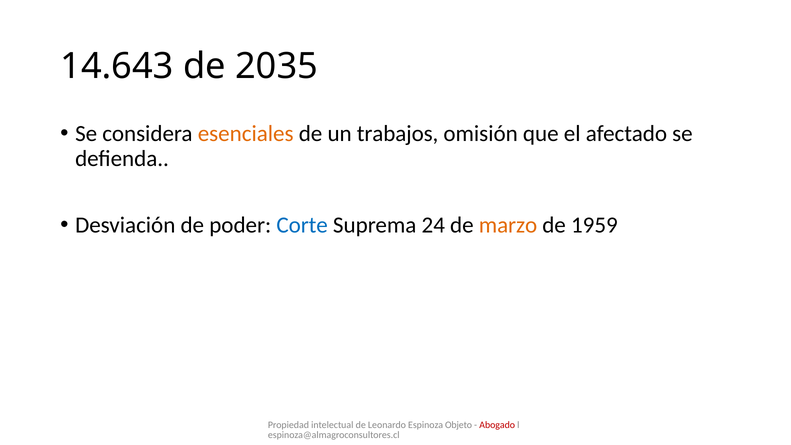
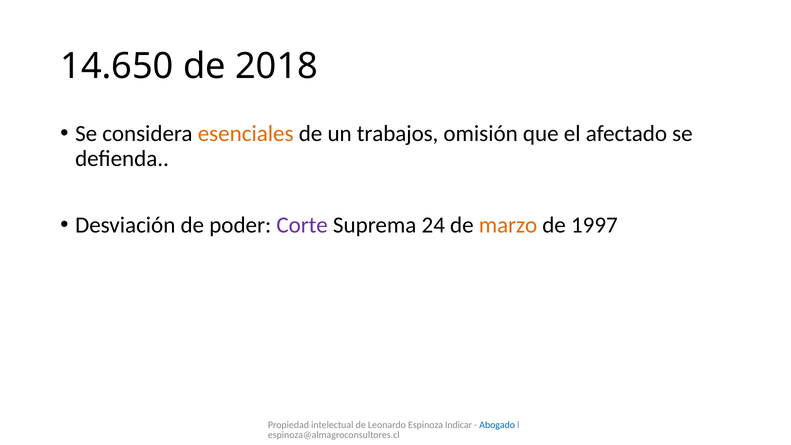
14.643: 14.643 -> 14.650 (117, 66)
2035: 2035 -> 2018 (277, 66)
Corte colour: blue -> purple (302, 225)
1959: 1959 -> 1997 (594, 225)
Objeto: Objeto -> Indicar (459, 425)
Abogado colour: red -> blue (497, 425)
